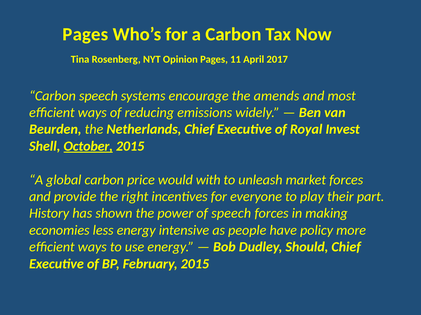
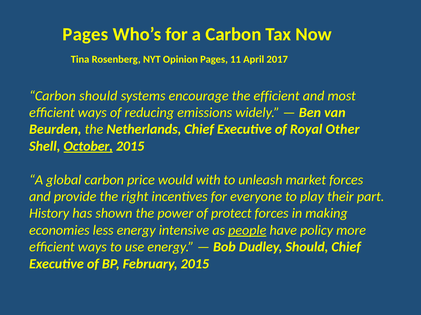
Carbon speech: speech -> should (98, 96)
the amends: amends -> efficient (277, 96)
Invest: Invest -> Other (343, 130)
of speech: speech -> protect (231, 214)
people underline: none -> present (247, 231)
